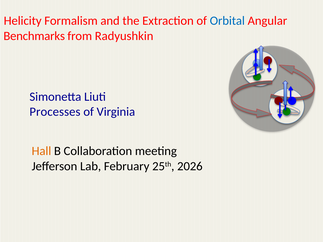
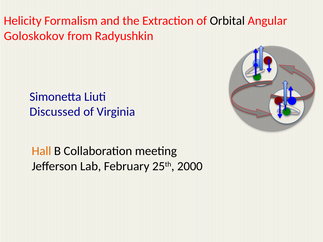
Orbital colour: blue -> black (227, 21)
Benchmarks: Benchmarks -> Goloskokov (34, 36)
Processes: Processes -> Discussed (55, 112)
2026: 2026 -> 2000 (190, 166)
